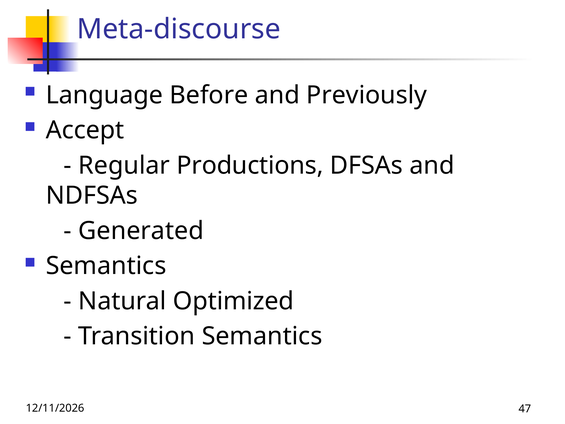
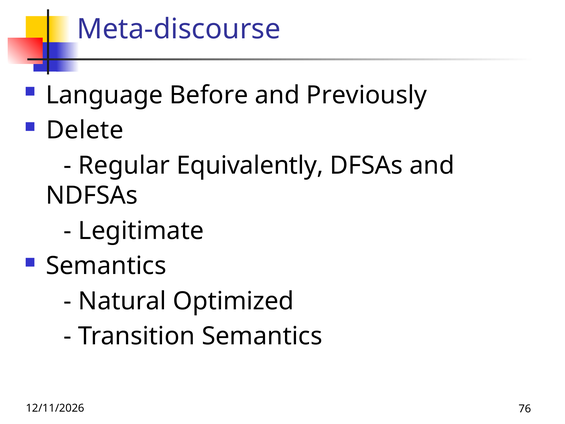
Accept: Accept -> Delete (85, 130)
Productions: Productions -> Equivalently (250, 165)
Generated: Generated -> Legitimate (141, 231)
47: 47 -> 76 (525, 409)
